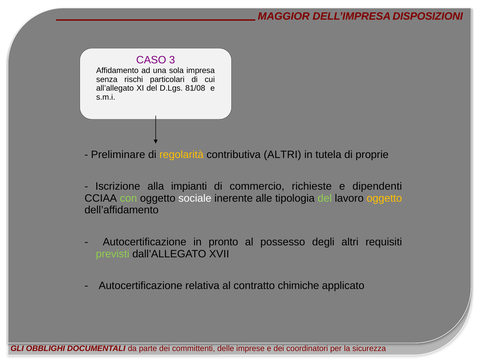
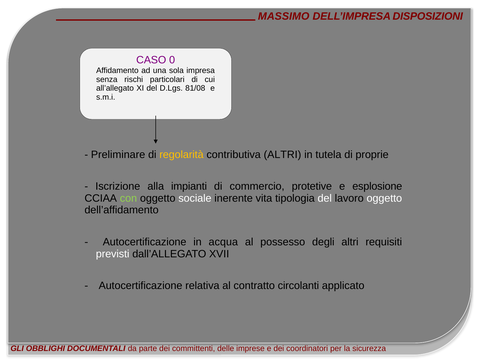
MAGGIOR: MAGGIOR -> MASSIMO (284, 16)
3: 3 -> 0 (172, 60)
richieste: richieste -> protetive (312, 187)
dipendenti: dipendenti -> esplosione (377, 187)
alle: alle -> vita (264, 198)
del colour: light green -> white (325, 198)
oggetto colour: yellow -> white (384, 198)
pronto: pronto -> acqua (223, 242)
previsti colour: light green -> white (113, 254)
chimiche: chimiche -> circolanti (298, 286)
